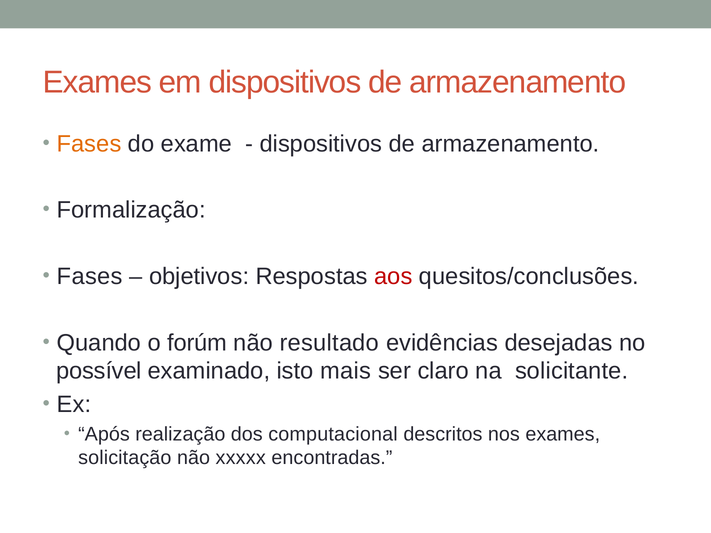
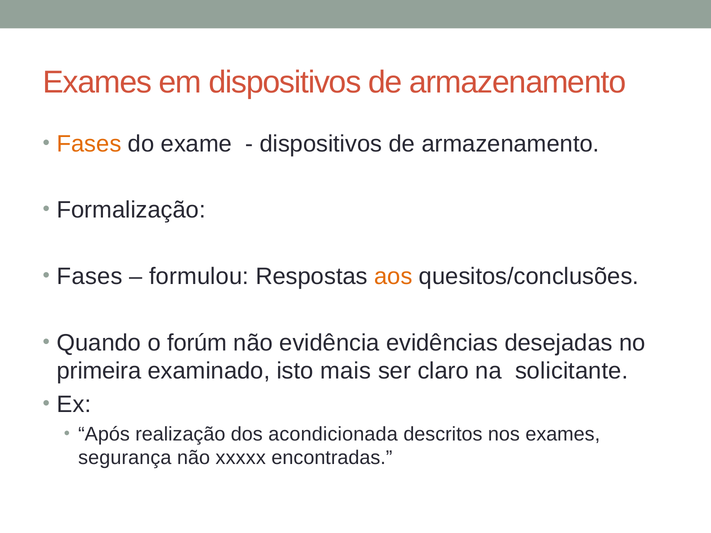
objetivos: objetivos -> formulou (199, 277)
aos colour: red -> orange (393, 277)
resultado: resultado -> evidência (329, 343)
possível: possível -> primeira (99, 371)
computacional: computacional -> acondicionada (333, 434)
solicitação: solicitação -> segurança (125, 458)
